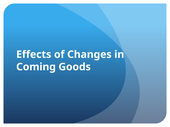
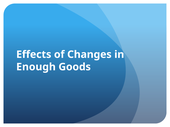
Coming: Coming -> Enough (36, 67)
